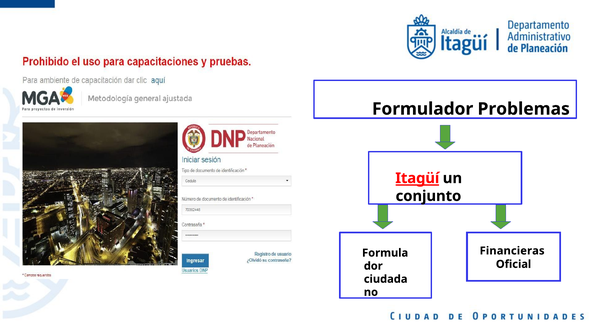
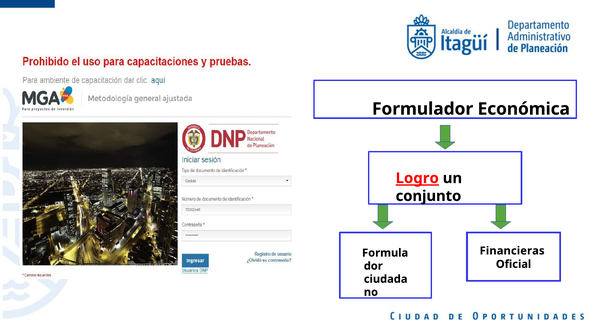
Problemas: Problemas -> Económica (524, 109)
Itagüí: Itagüí -> Logro (417, 178)
